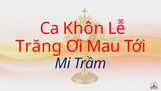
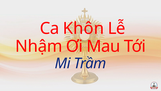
Trăng: Trăng -> Nhậm (39, 46)
